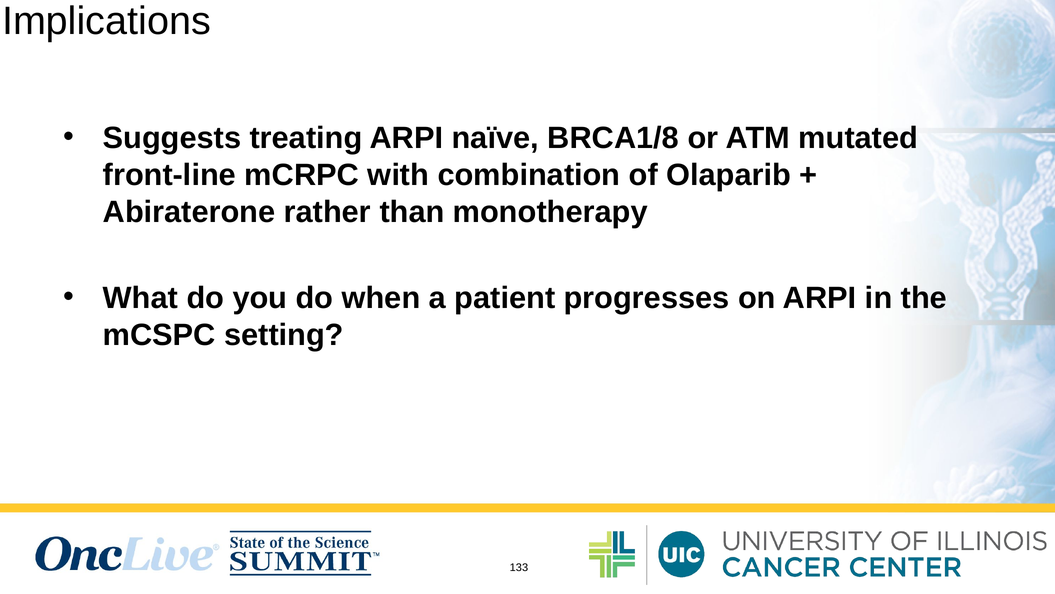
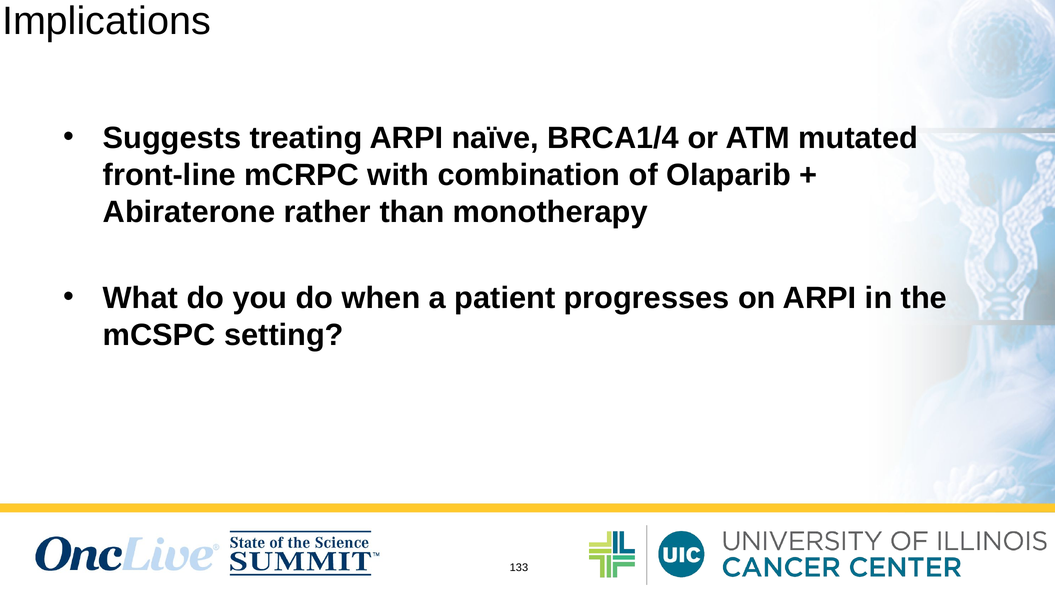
BRCA1/8: BRCA1/8 -> BRCA1/4 (613, 138)
